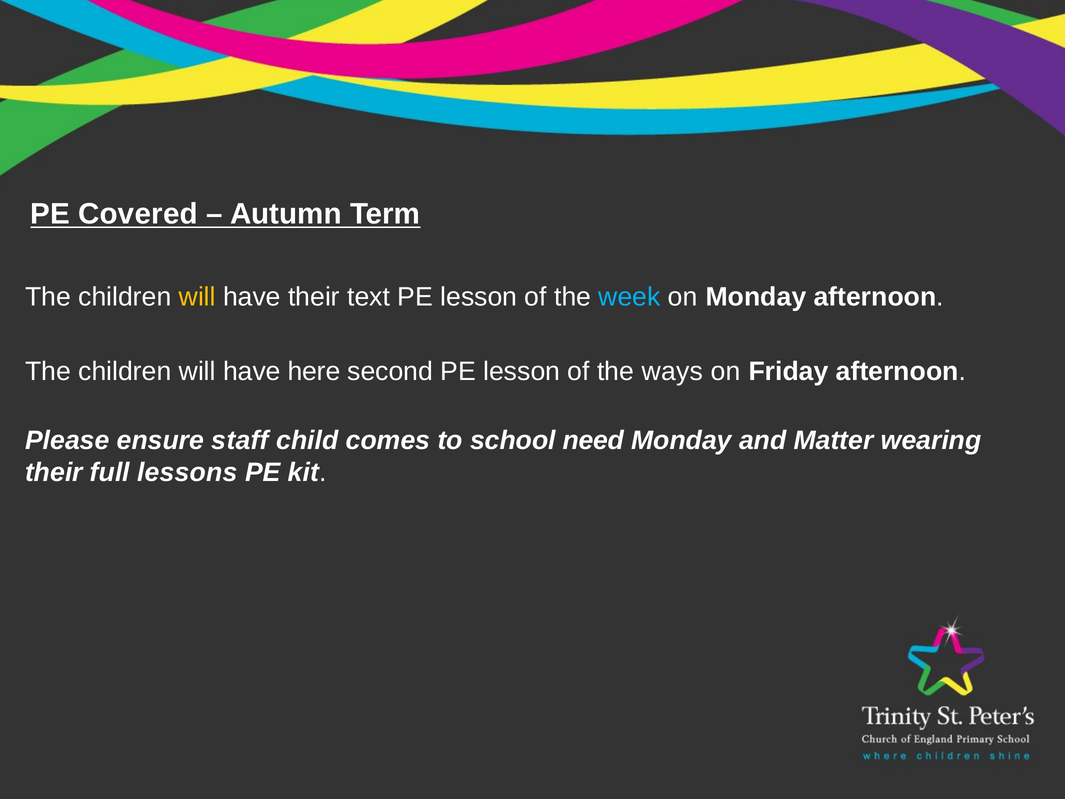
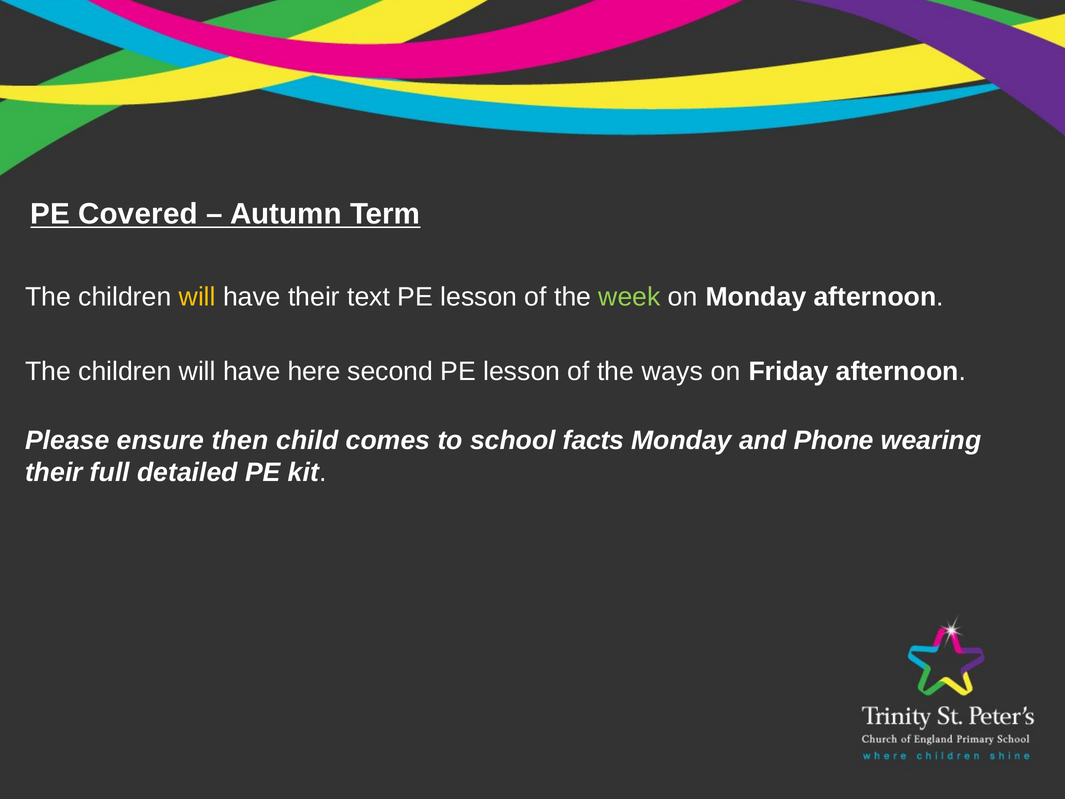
week colour: light blue -> light green (629, 297)
staff: staff -> then (240, 440)
need: need -> facts (594, 440)
Matter: Matter -> Phone (834, 440)
lessons: lessons -> detailed (187, 472)
